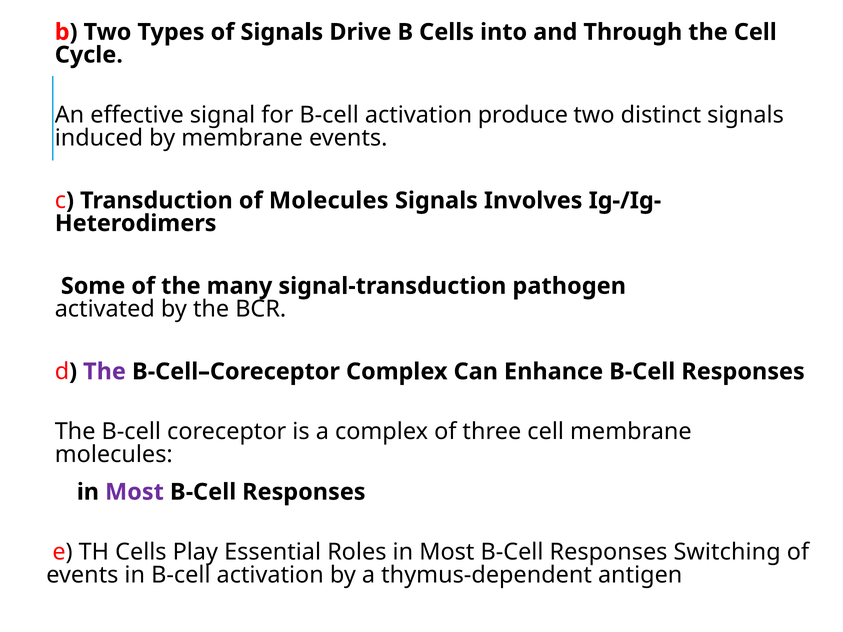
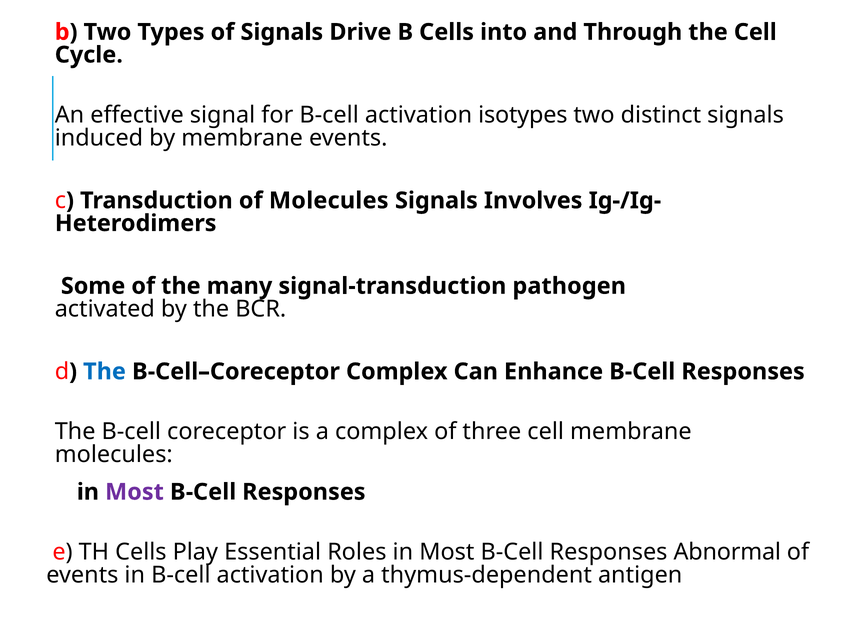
produce: produce -> isotypes (523, 115)
The colour: purple -> blue (105, 372)
Switching: Switching -> Abnormal (727, 552)
